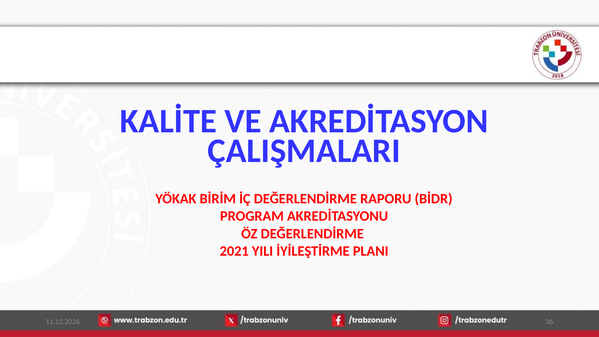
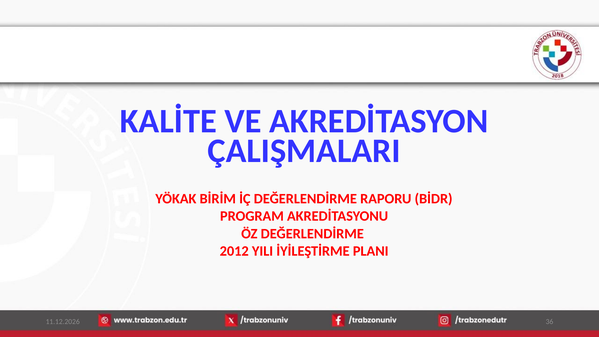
2021: 2021 -> 2012 (234, 251)
